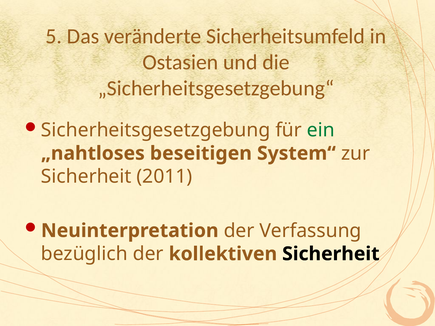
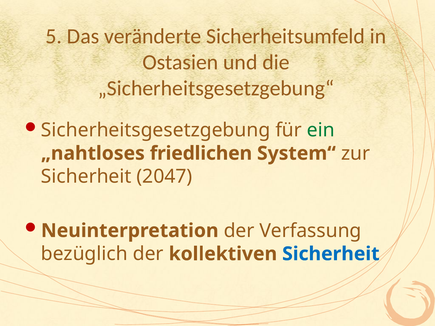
beseitigen: beseitigen -> friedlichen (201, 153)
2011: 2011 -> 2047 (164, 177)
Sicherheit colour: black -> blue (331, 254)
